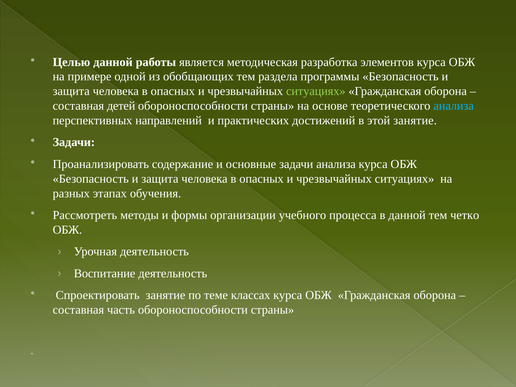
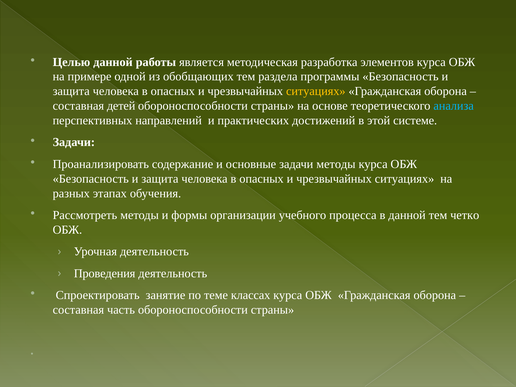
ситуациях colour: light green -> yellow (316, 91)
этой занятие: занятие -> системе (415, 120)
задачи анализа: анализа -> методы (336, 164)
Воспитание: Воспитание -> Проведения (105, 273)
